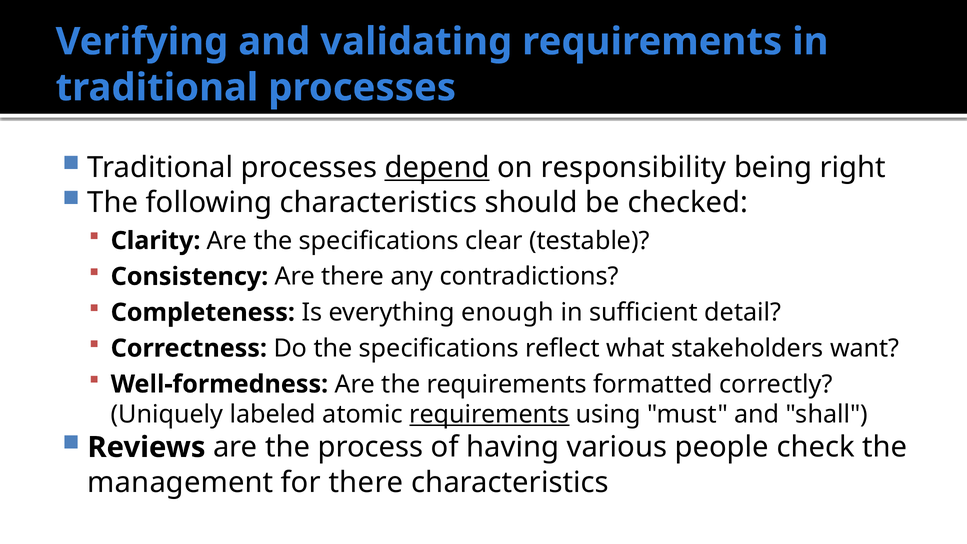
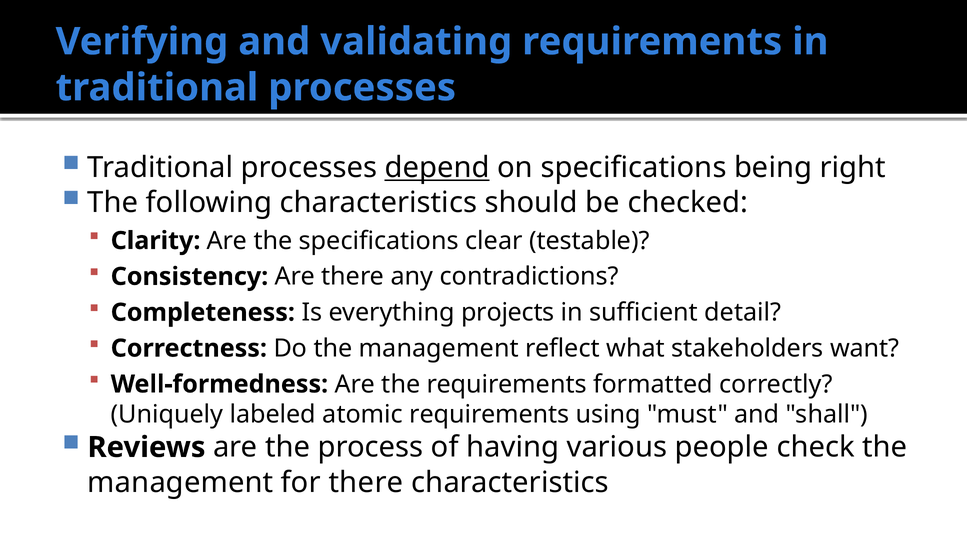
on responsibility: responsibility -> specifications (634, 168)
enough: enough -> projects (508, 312)
Do the specifications: specifications -> management (439, 348)
requirements underline: present -> none (489, 414)
